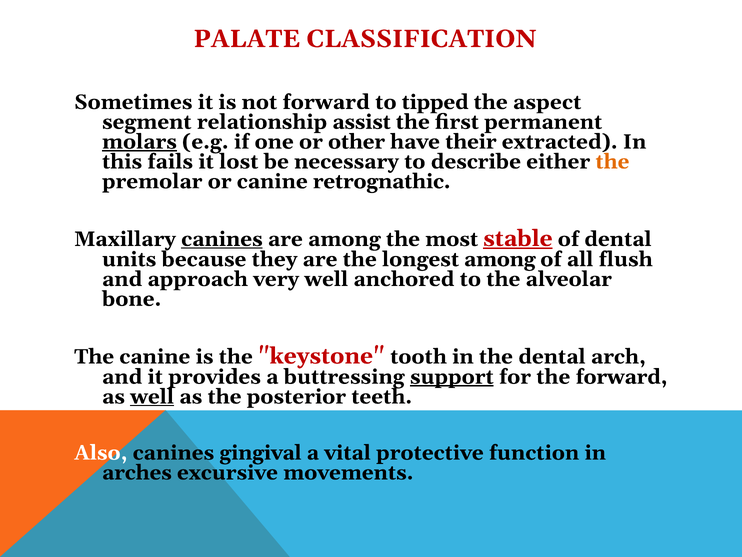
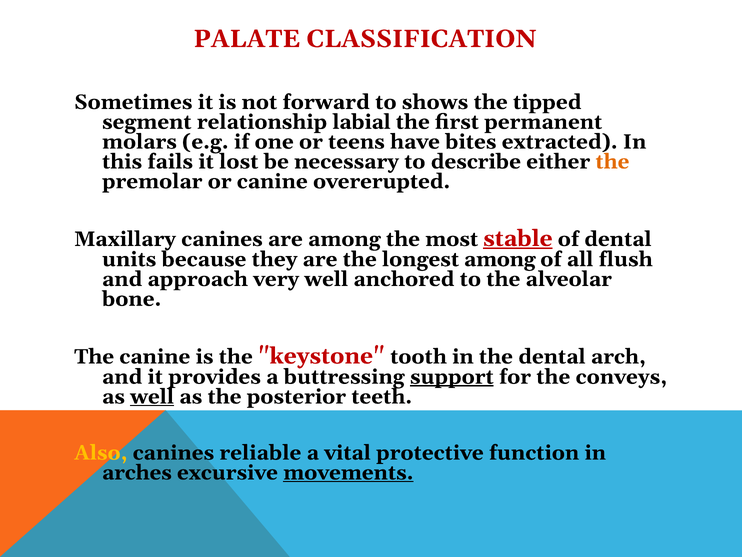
tipped: tipped -> shows (435, 102)
aspect: aspect -> tipped (547, 102)
assist: assist -> labial (362, 122)
molars underline: present -> none (139, 142)
other: other -> teens (356, 142)
their: their -> bites (471, 142)
retrognathic: retrognathic -> overerupted (382, 181)
canines underline: present -> none (222, 239)
the forward: forward -> conveys (621, 377)
Also colour: white -> yellow (101, 452)
gingival: gingival -> reliable (260, 452)
movements underline: none -> present (348, 472)
